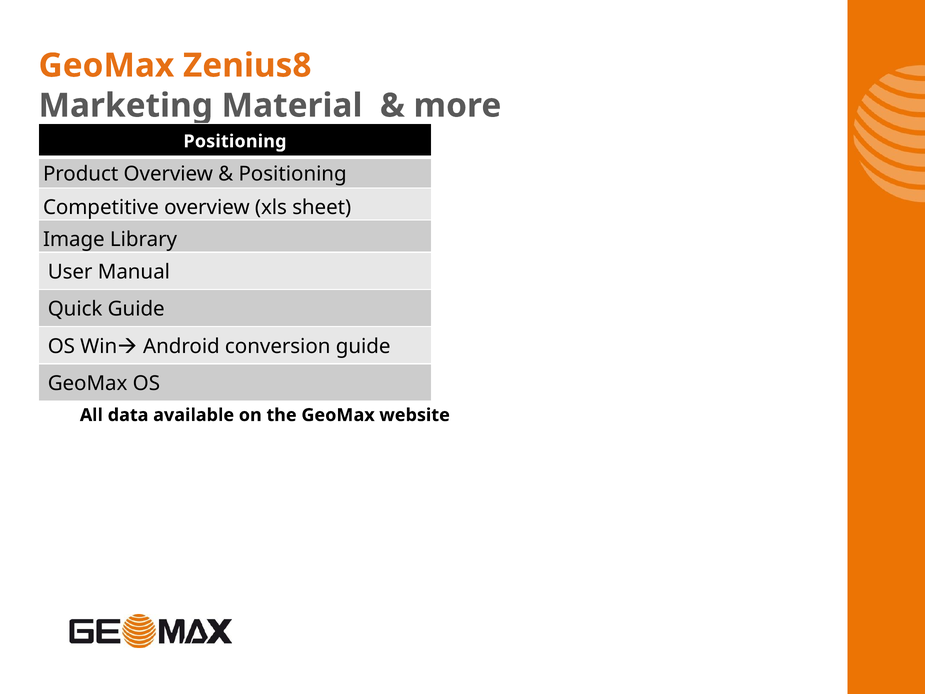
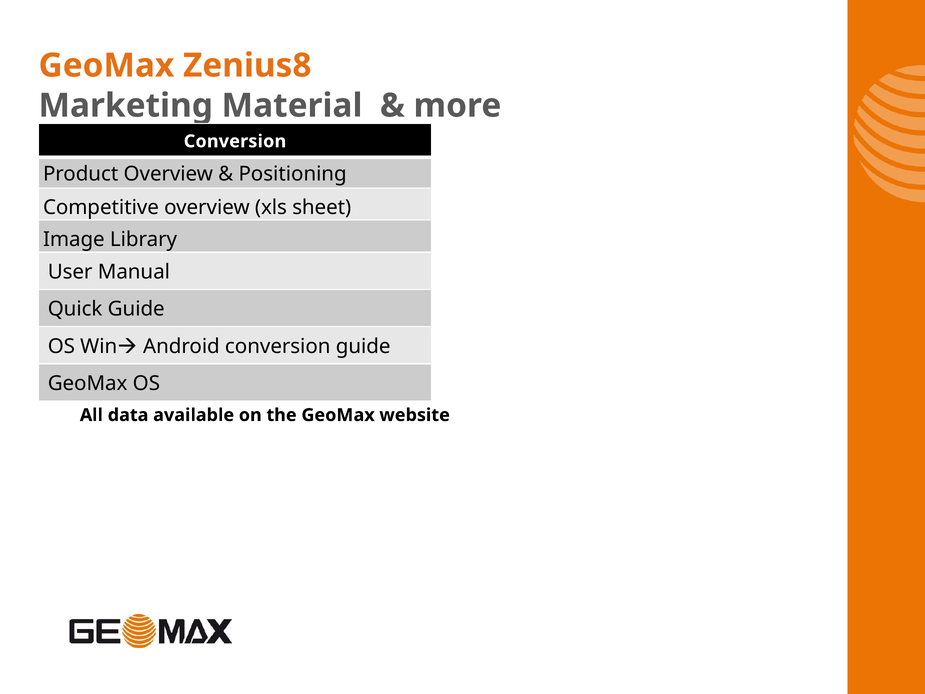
Positioning: Positioning -> Conversion (235, 141)
